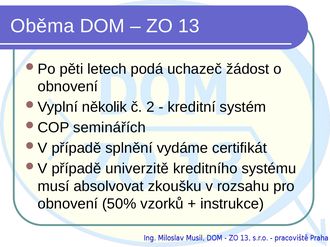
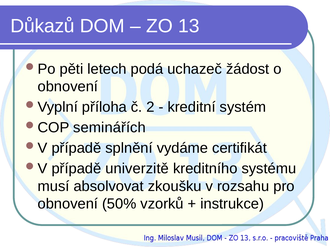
Oběma: Oběma -> Důkazů (43, 26)
několik: několik -> příloha (104, 107)
